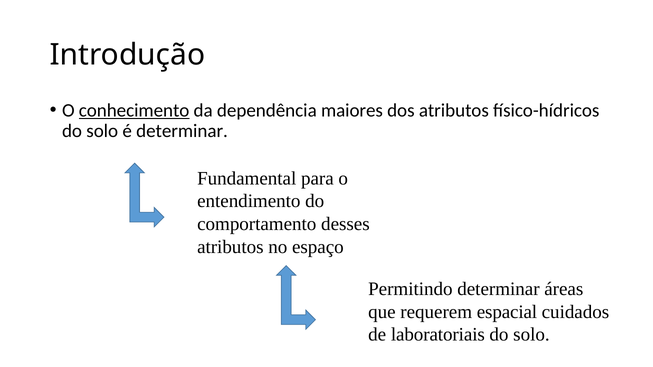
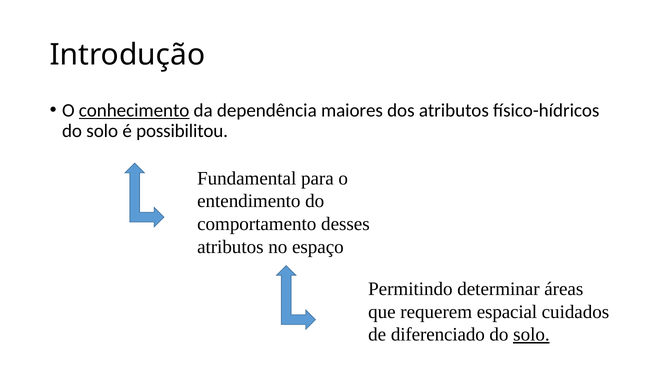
é determinar: determinar -> possibilitou (182, 131)
laboratoriais: laboratoriais -> diferenciado (438, 335)
solo underline: none -> present (531, 335)
